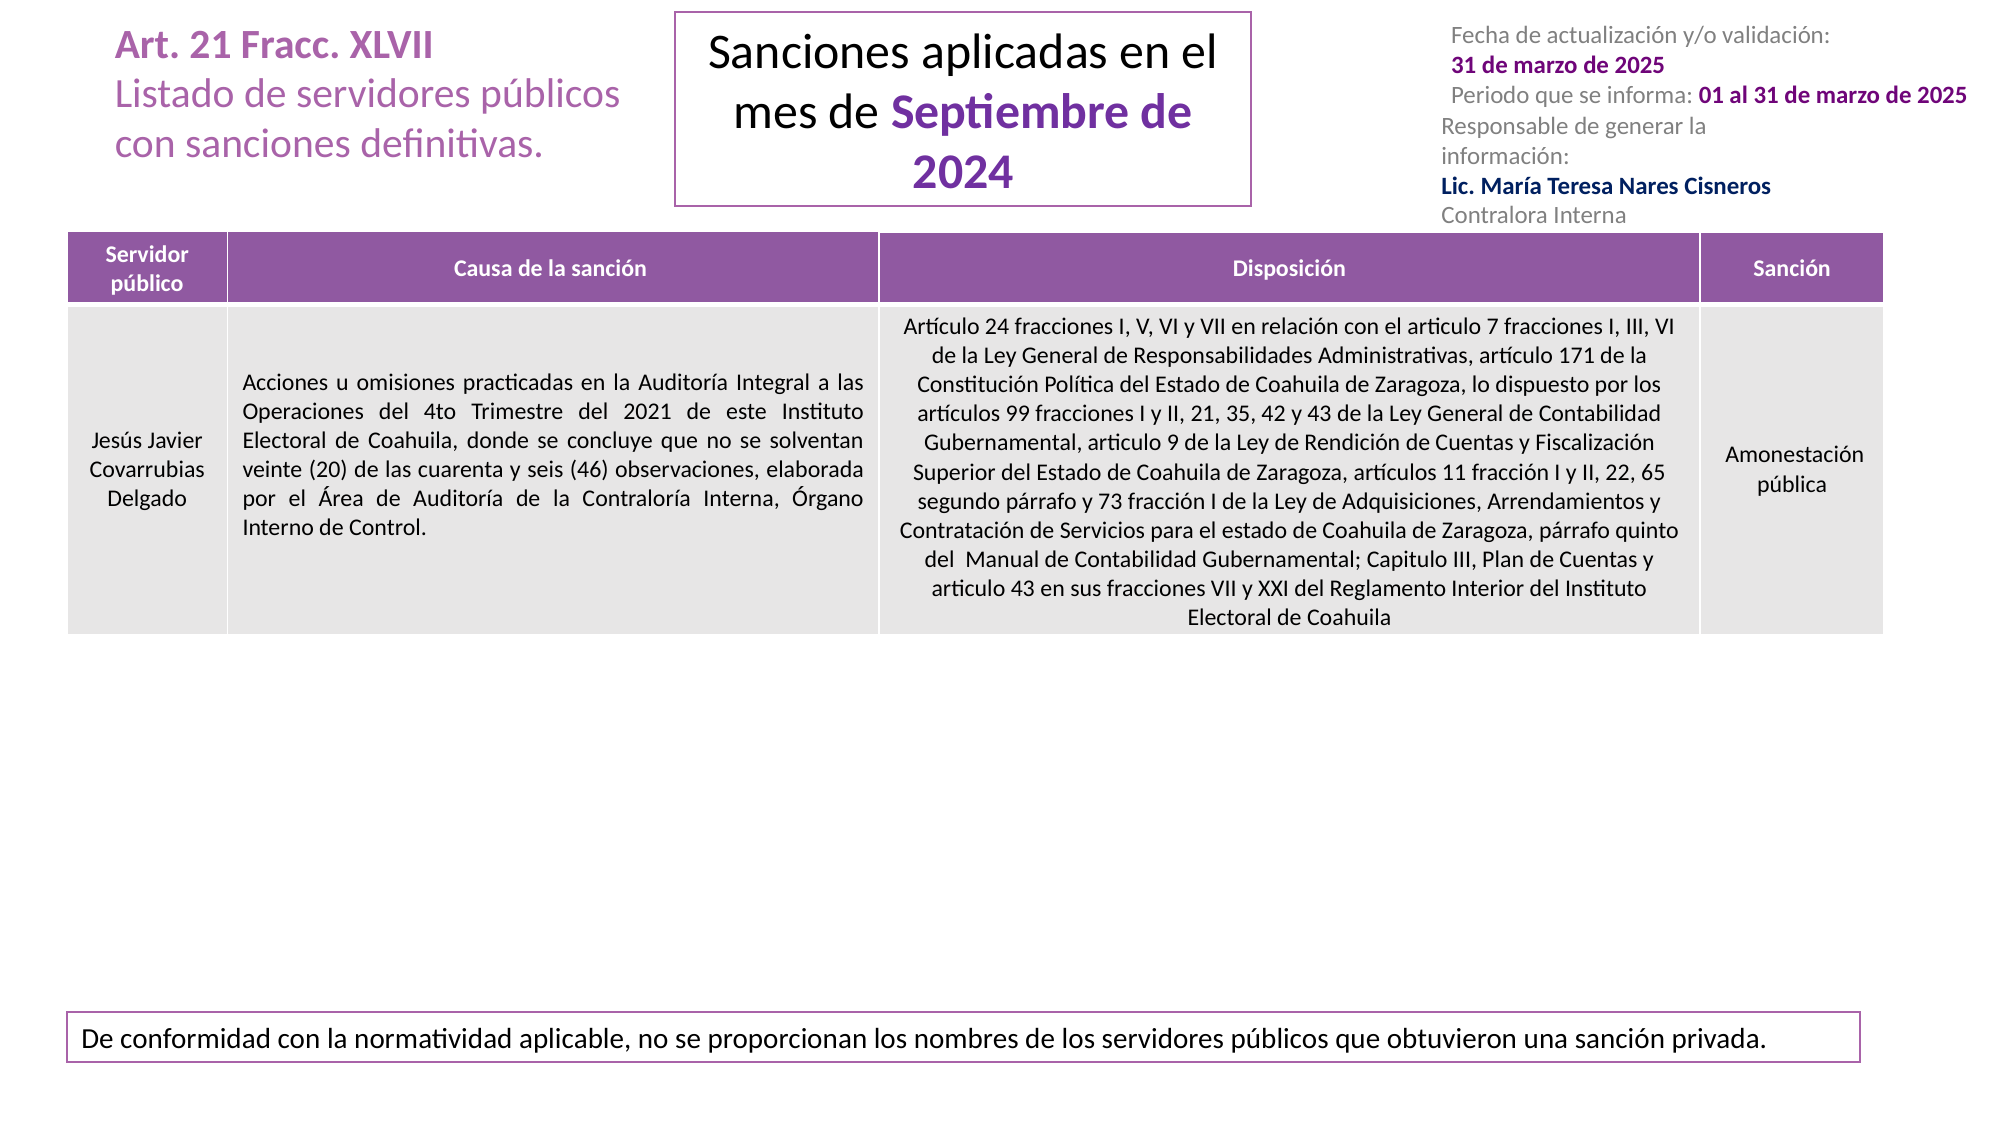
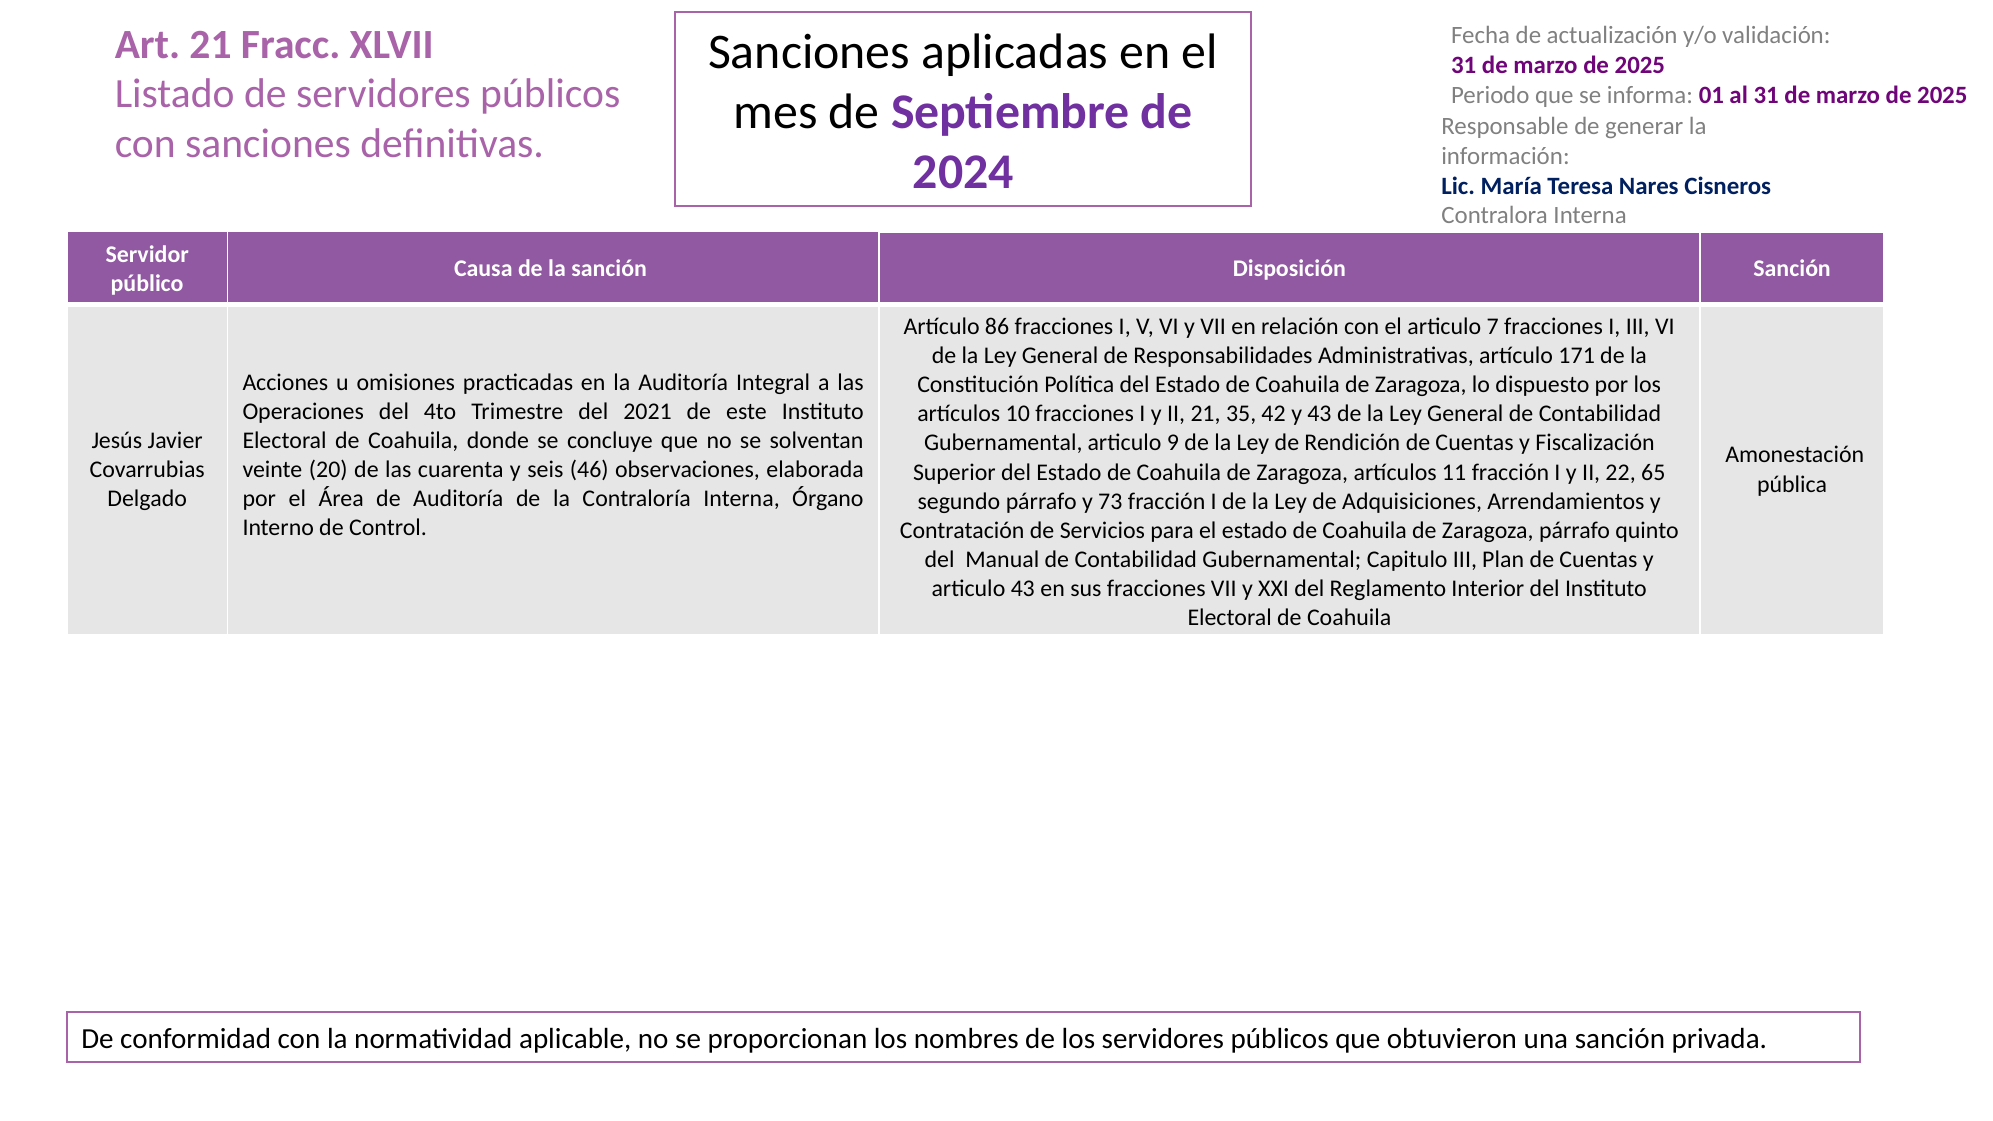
24: 24 -> 86 (997, 327)
99: 99 -> 10 (1018, 414)
